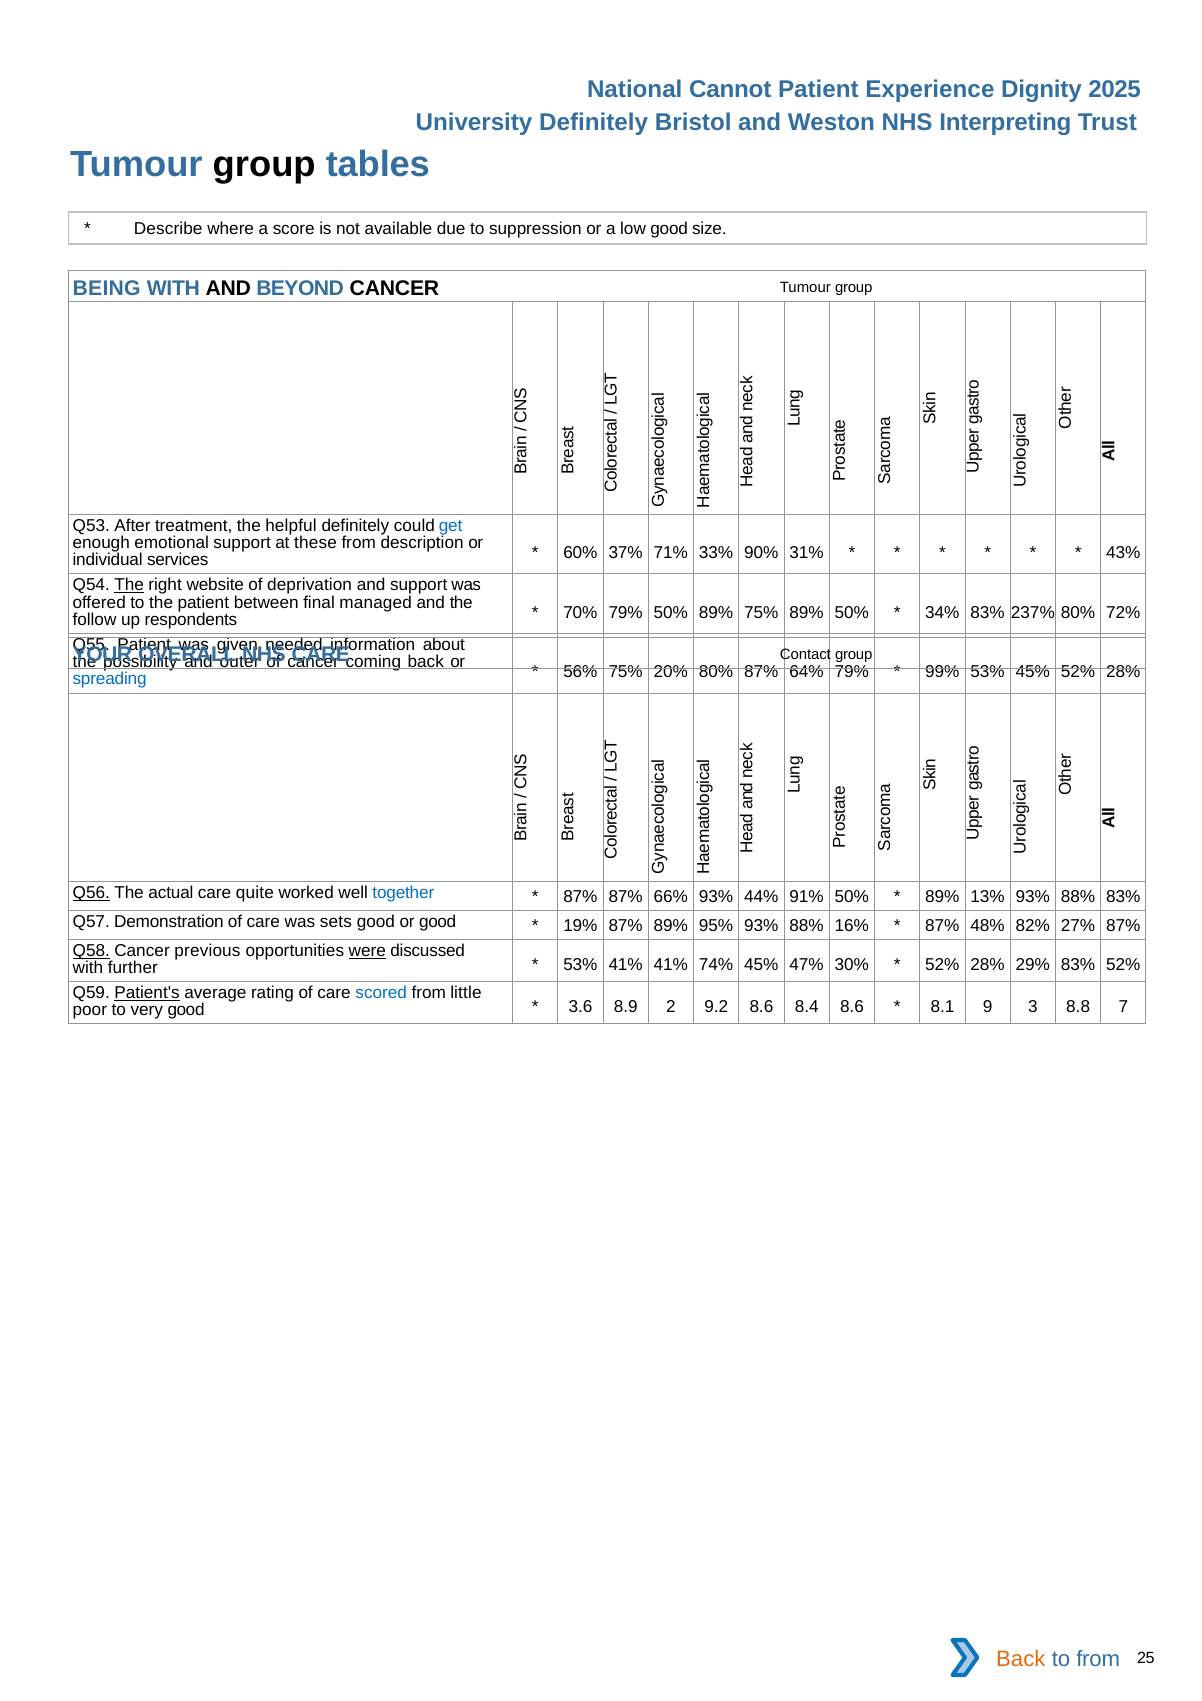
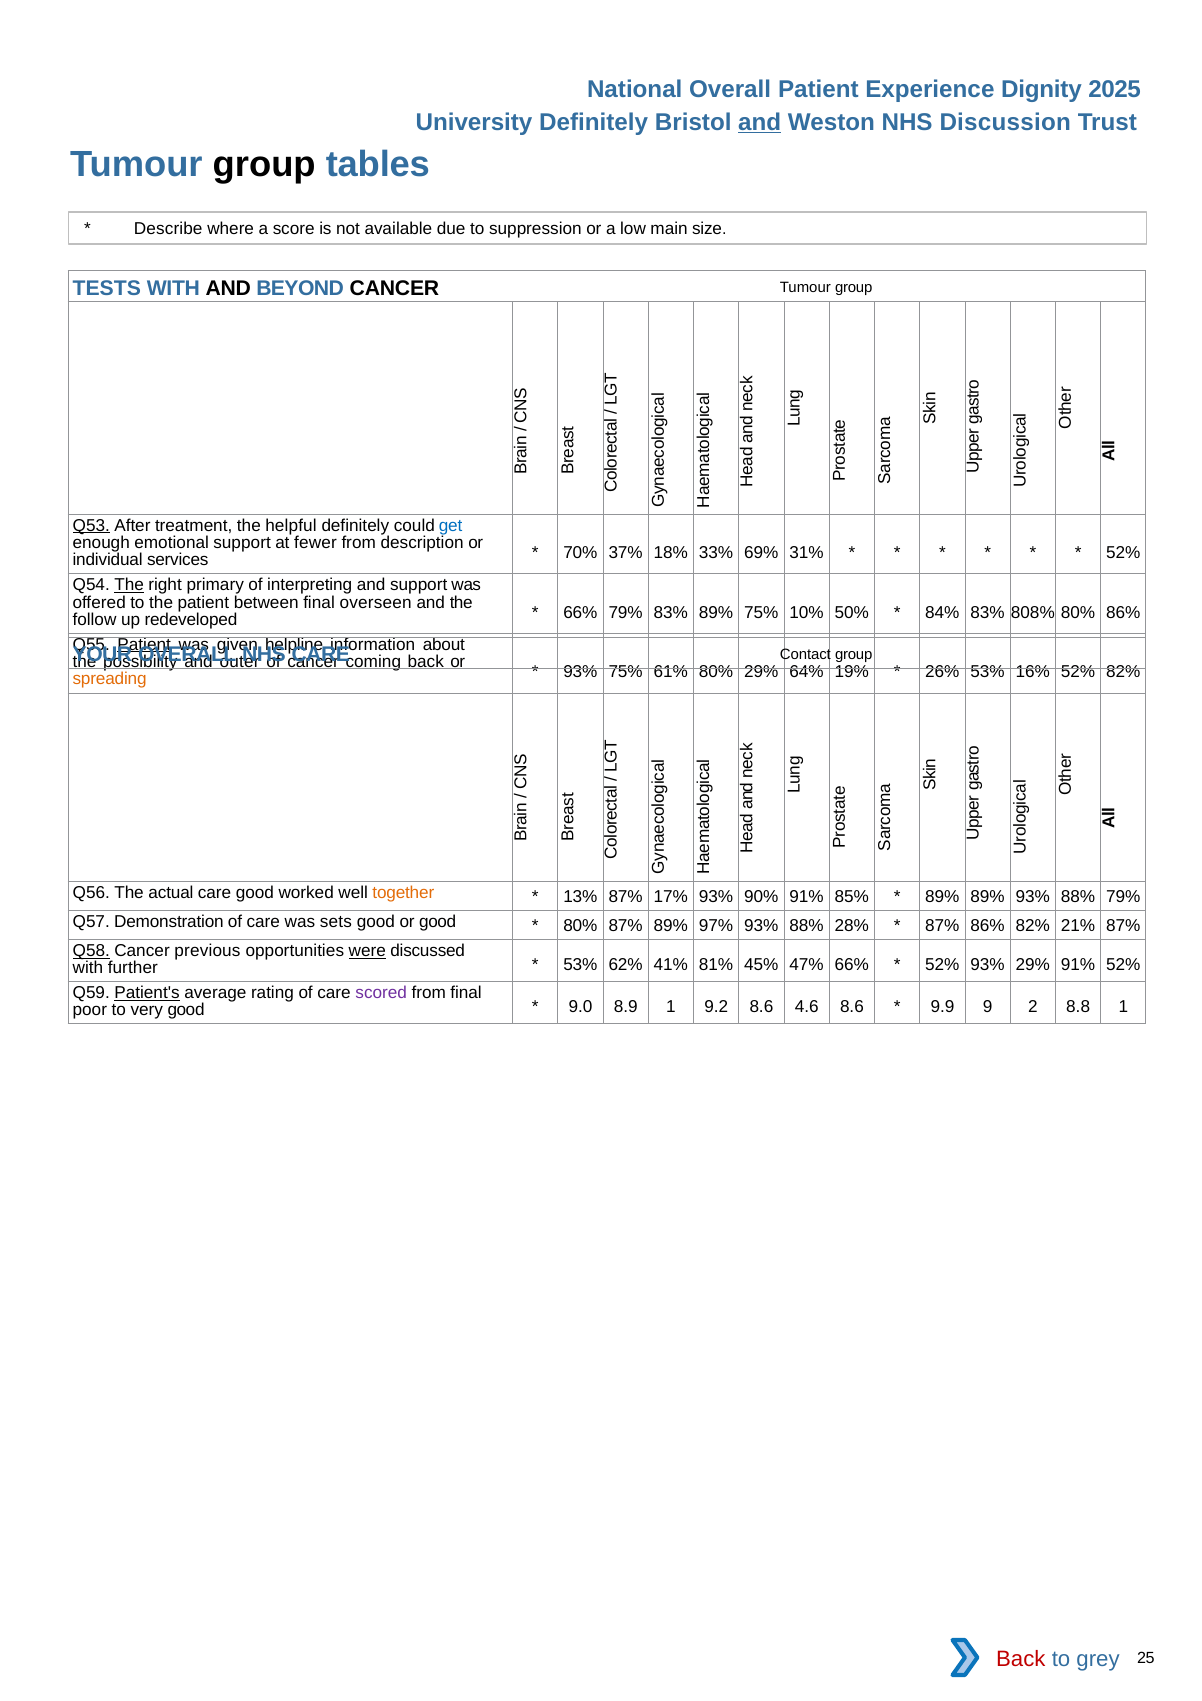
National Cannot: Cannot -> Overall (730, 90)
and underline: none -> present (760, 122)
Interpreting: Interpreting -> Discussion (1005, 122)
low good: good -> main (669, 229)
BEING: BEING -> TESTS (107, 288)
Q53 underline: none -> present (91, 525)
these: these -> fewer (316, 543)
60%: 60% -> 70% (580, 553)
71%: 71% -> 18% (671, 553)
90%: 90% -> 69% (761, 553)
43%: 43% -> 52% (1123, 553)
website: website -> primary (215, 585)
deprivation: deprivation -> interpreting (310, 585)
managed: managed -> overseen (376, 602)
respondents: respondents -> redeveloped (191, 620)
70%: 70% -> 66% (580, 613)
79% 50%: 50% -> 83% (671, 613)
75% 89%: 89% -> 10% (807, 613)
34%: 34% -> 84% (942, 613)
237%: 237% -> 808% (1033, 613)
80% 72%: 72% -> 86% (1123, 613)
Patient underline: none -> present (144, 645)
needed: needed -> helpline (294, 645)
spreading colour: blue -> orange (110, 679)
56%: 56% -> 93% (580, 672)
20%: 20% -> 61% (671, 672)
80% 87%: 87% -> 29% (761, 672)
64% 79%: 79% -> 19% (852, 672)
99%: 99% -> 26% (942, 672)
53% 45%: 45% -> 16% (1033, 672)
28%: 28% -> 82% (1123, 672)
Q56 underline: present -> none (91, 893)
care quite: quite -> good (255, 893)
together colour: blue -> orange (403, 893)
87%: 87% -> 13% (580, 897)
66%: 66% -> 17% (671, 897)
44%: 44% -> 90% (761, 897)
91% 50%: 50% -> 85% (852, 897)
89% 13%: 13% -> 89% (988, 897)
88% 83%: 83% -> 79% (1123, 897)
19%: 19% -> 80% (580, 926)
95%: 95% -> 97% (716, 926)
16%: 16% -> 28% (852, 926)
87% 48%: 48% -> 86% (988, 926)
27%: 27% -> 21% (1078, 926)
53% 41%: 41% -> 62% (626, 965)
74%: 74% -> 81% (716, 965)
47% 30%: 30% -> 66% (852, 965)
28%: 28% -> 93% (988, 965)
29% 83%: 83% -> 91% (1078, 965)
scored colour: blue -> purple (381, 993)
from little: little -> final (466, 993)
3.6: 3.6 -> 9.0 (581, 1007)
8.9 2: 2 -> 1 (671, 1007)
8.4: 8.4 -> 4.6 (807, 1007)
8.1: 8.1 -> 9.9 (942, 1007)
3: 3 -> 2 (1033, 1007)
8.8 7: 7 -> 1 (1123, 1007)
Back colour: orange -> red (1021, 1659)
to from: from -> grey (1098, 1659)
